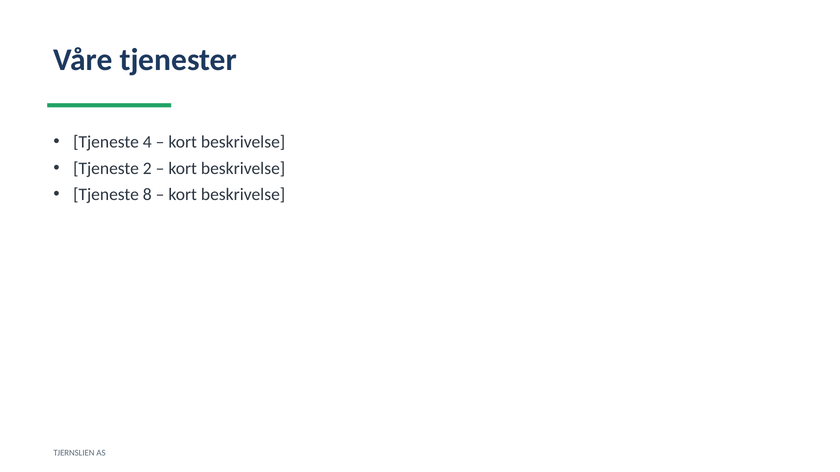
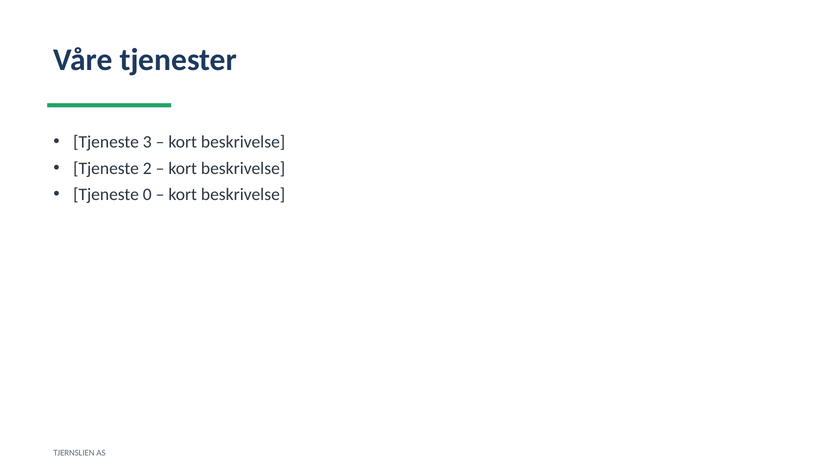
4: 4 -> 3 (147, 142)
8: 8 -> 0 (147, 195)
